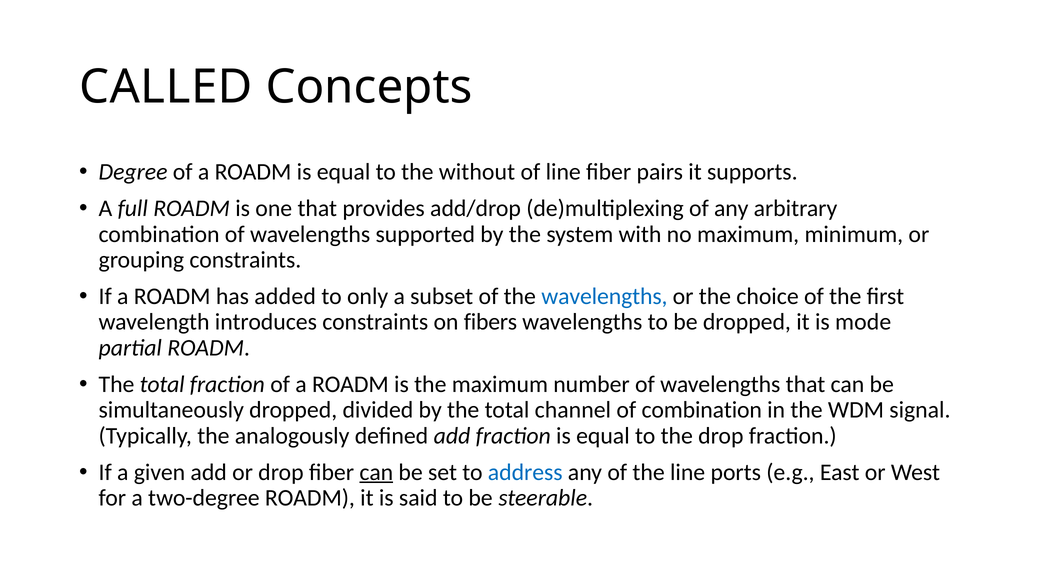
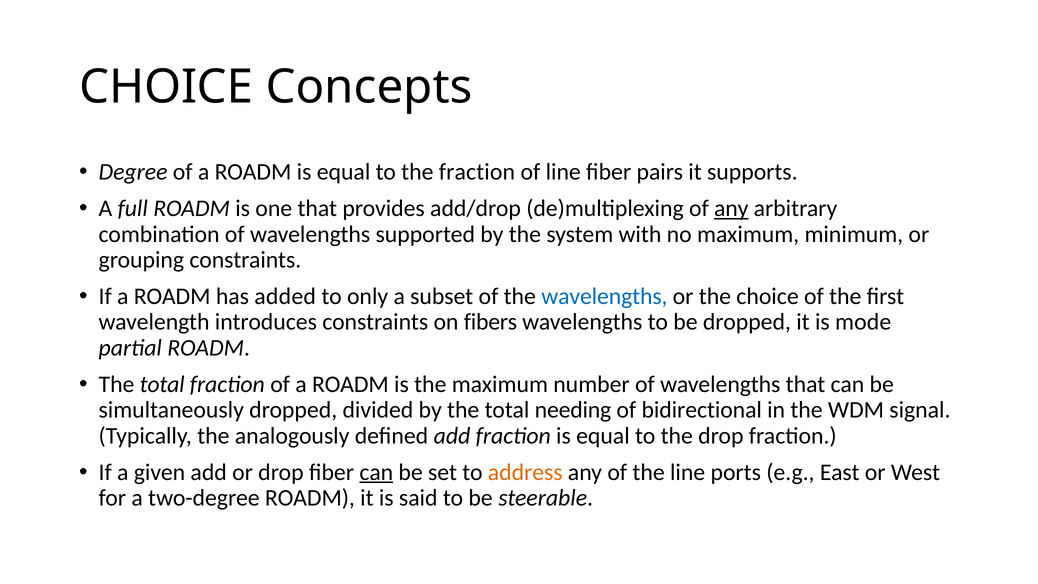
CALLED: CALLED -> CHOICE (166, 87)
the without: without -> fraction (477, 172)
any underline: none -> present (731, 209)
channel: channel -> needing (573, 410)
of combination: combination -> bidirectional (702, 410)
address colour: blue -> orange (525, 472)
